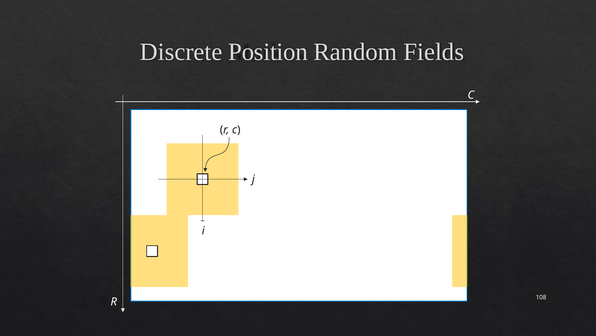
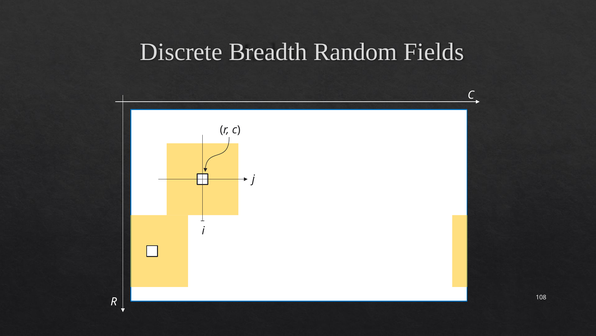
Position: Position -> Breadth (268, 52)
